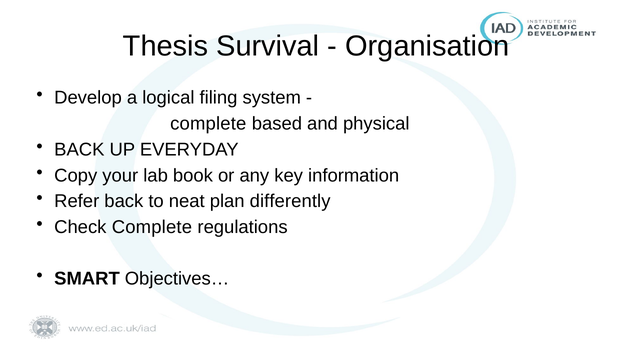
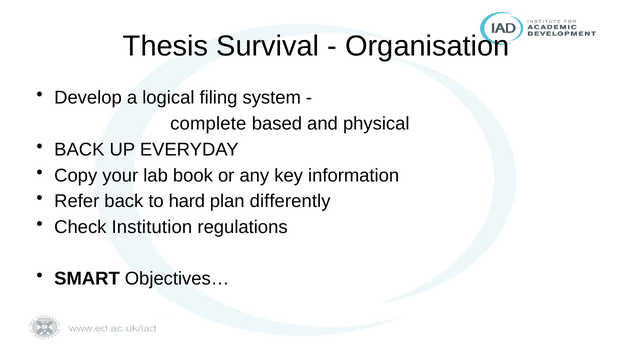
neat: neat -> hard (187, 201)
Check Complete: Complete -> Institution (152, 227)
